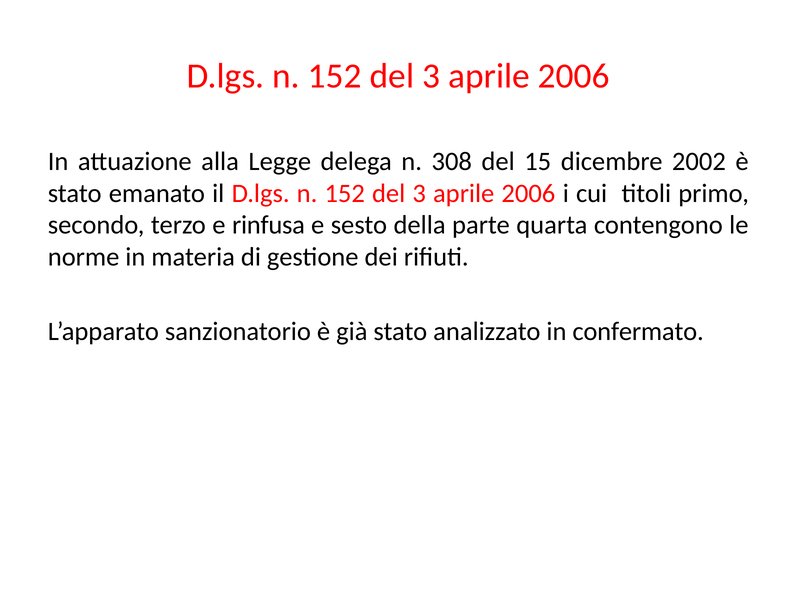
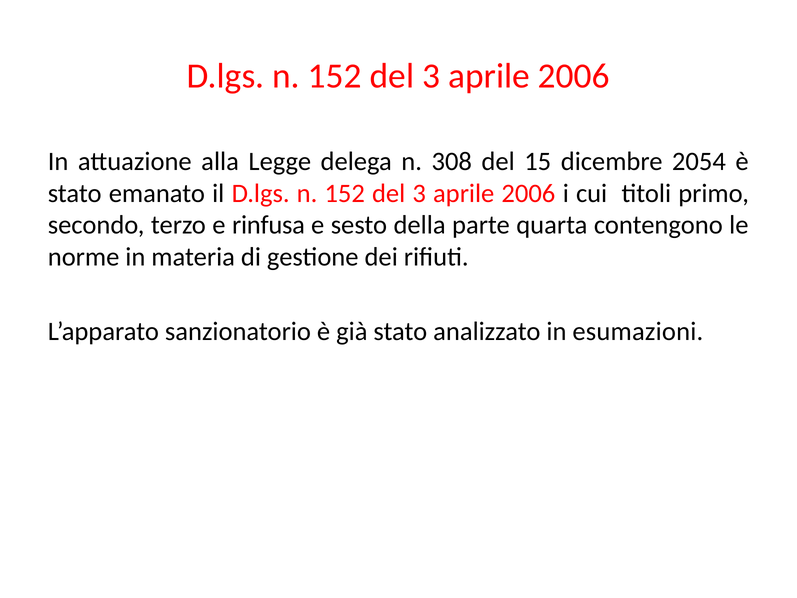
2002: 2002 -> 2054 (699, 161)
confermato: confermato -> esumazioni (638, 331)
